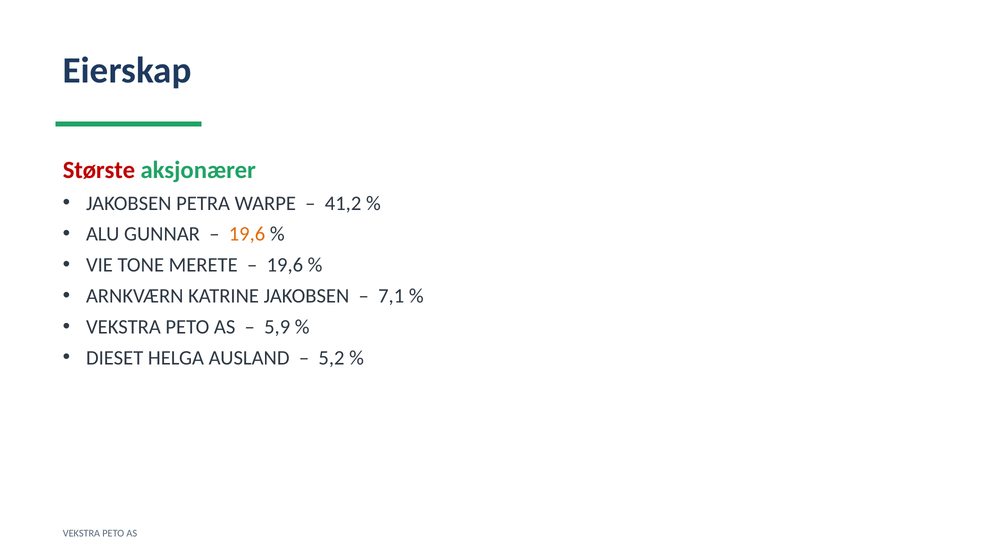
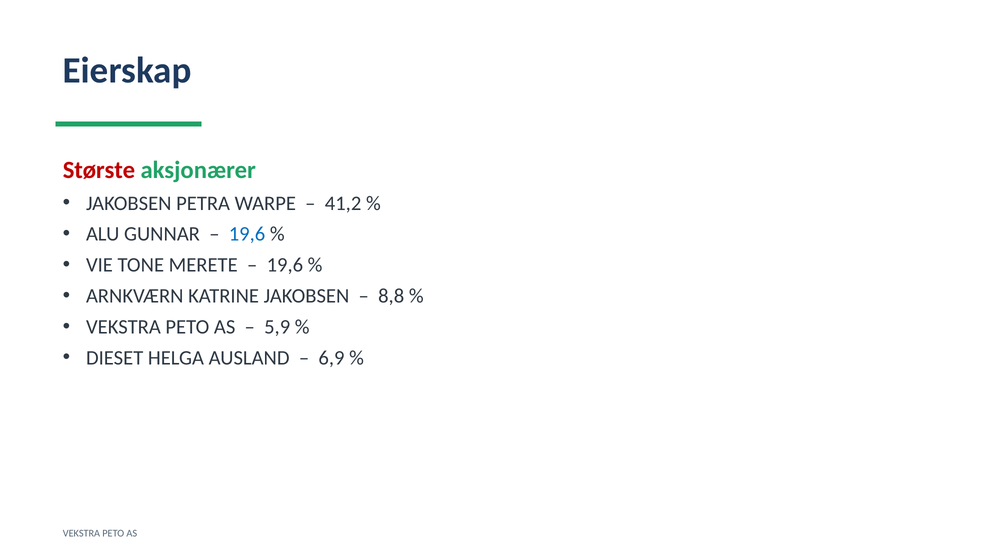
19,6 colour: orange -> blue (247, 234)
7,1: 7,1 -> 8,8 (391, 296)
5,2: 5,2 -> 6,9 (331, 358)
